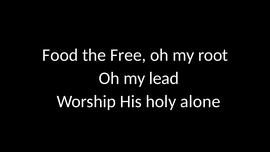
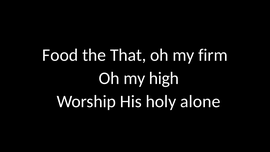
Free: Free -> That (128, 55)
root: root -> firm (213, 55)
lead: lead -> high (164, 78)
